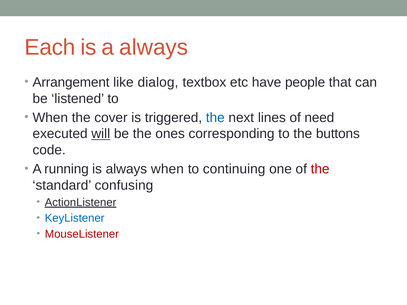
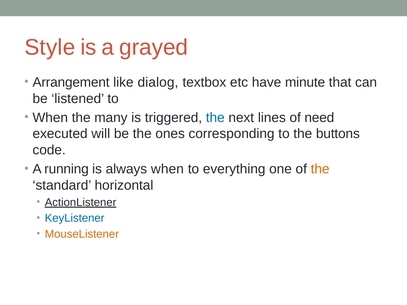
Each: Each -> Style (50, 47)
a always: always -> grayed (154, 47)
people: people -> minute (305, 82)
cover: cover -> many (111, 118)
will underline: present -> none (101, 134)
continuing: continuing -> everything (234, 169)
the colour: red -> orange (320, 169)
confusing: confusing -> horizontal (124, 185)
MouseListener colour: red -> orange (82, 234)
